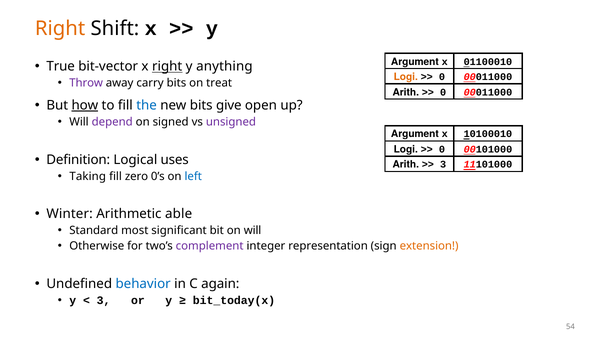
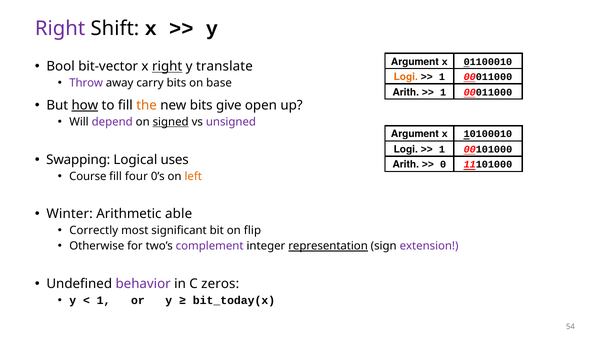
Right colour: orange -> purple (60, 28)
True: True -> Bool (61, 67)
anything: anything -> translate (224, 67)
0: 0 -> 1 (442, 77)
treat: treat -> base (219, 83)
0: 0 -> 1 (443, 92)
the colour: blue -> orange (147, 105)
signed underline: none -> present (171, 122)
0: 0 -> 1 (442, 149)
Definition: Definition -> Swapping (78, 160)
3: 3 -> 0 (443, 165)
Taking: Taking -> Course (88, 176)
zero: zero -> four (136, 176)
left colour: blue -> orange (193, 176)
Standard: Standard -> Correctly (94, 231)
on will: will -> flip (252, 231)
representation underline: none -> present (328, 246)
extension colour: orange -> purple (429, 246)
behavior colour: blue -> purple (143, 284)
again: again -> zeros (220, 284)
3: 3 -> 1 (104, 301)
